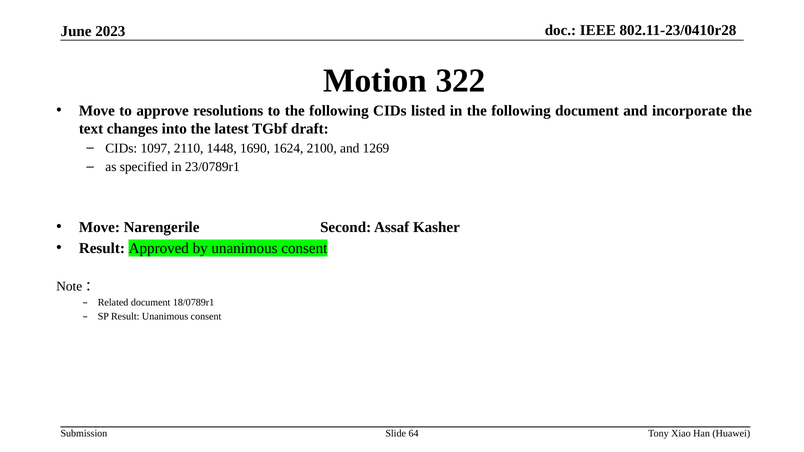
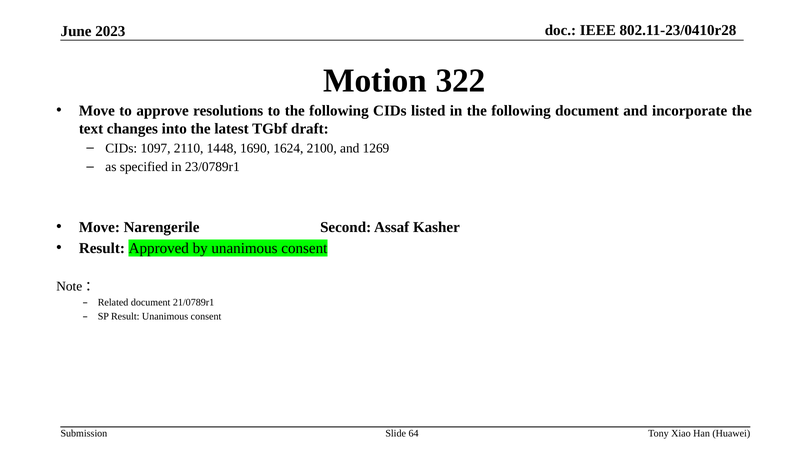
18/0789r1: 18/0789r1 -> 21/0789r1 (194, 303)
